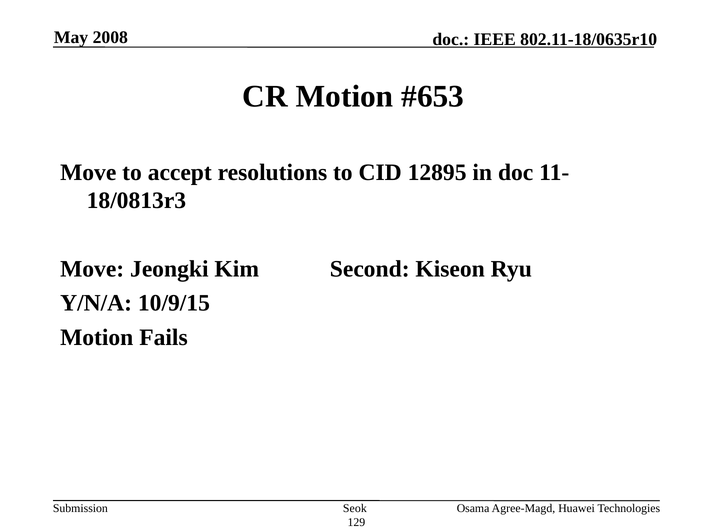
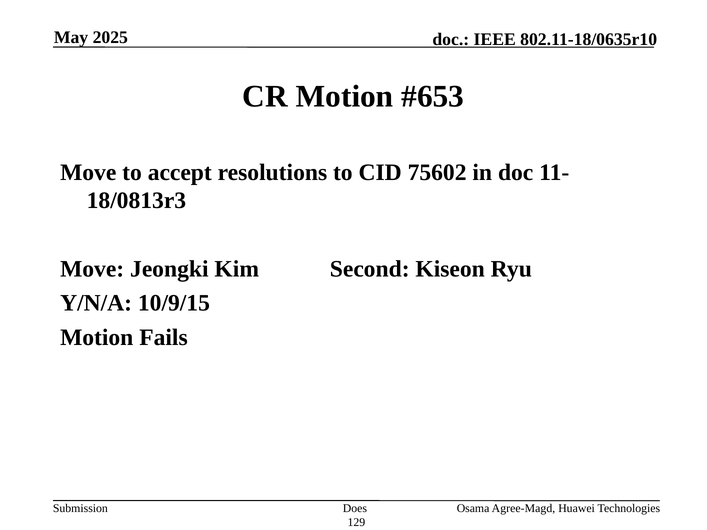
2008: 2008 -> 2025 (110, 37)
12895: 12895 -> 75602 (437, 173)
Seok: Seok -> Does (355, 509)
